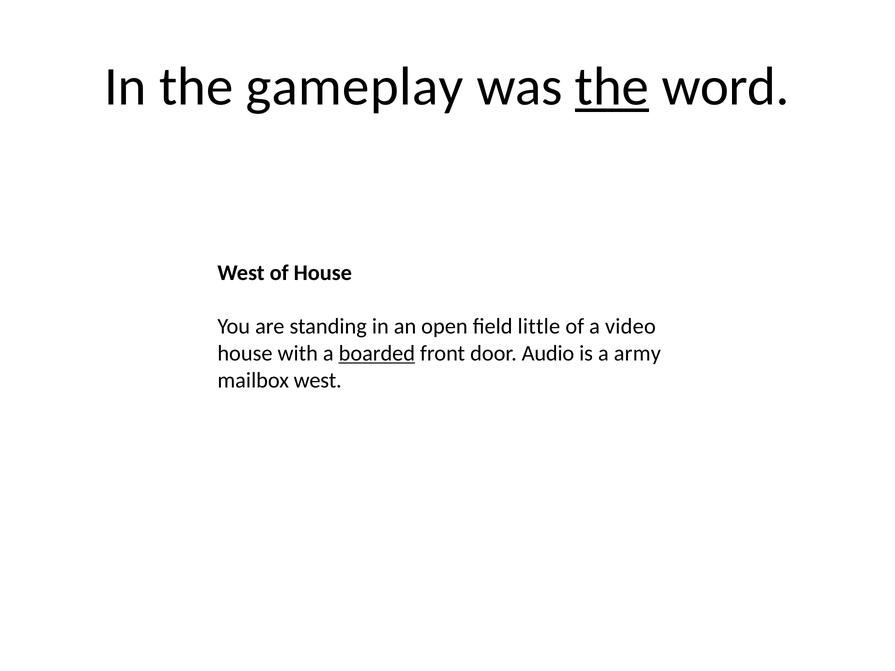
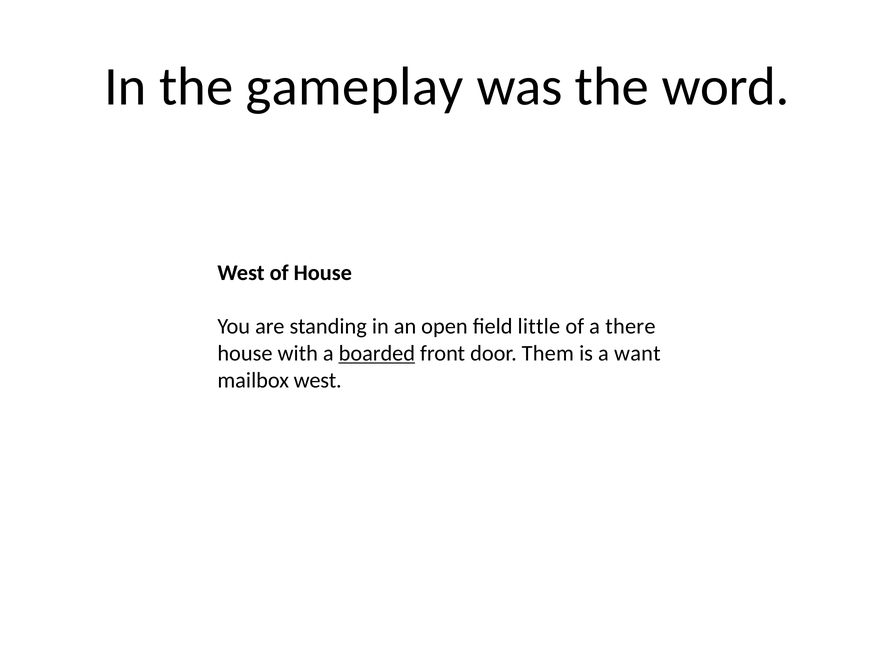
the underline: present -> none (612, 87)
video: video -> there (630, 327)
Audio: Audio -> Them (548, 354)
army: army -> want (637, 354)
